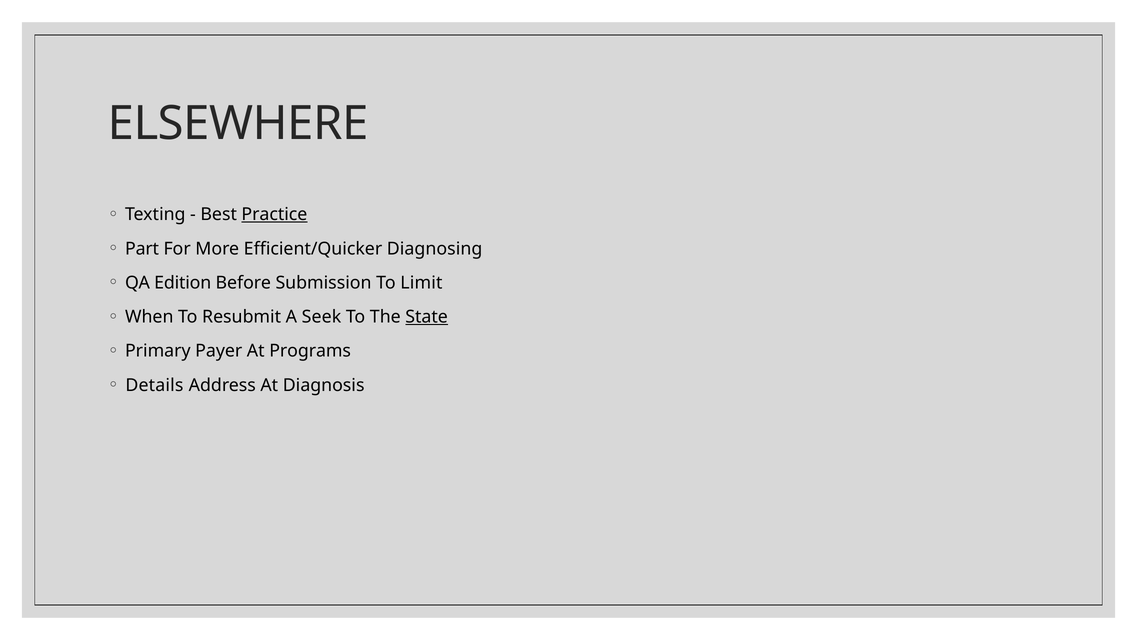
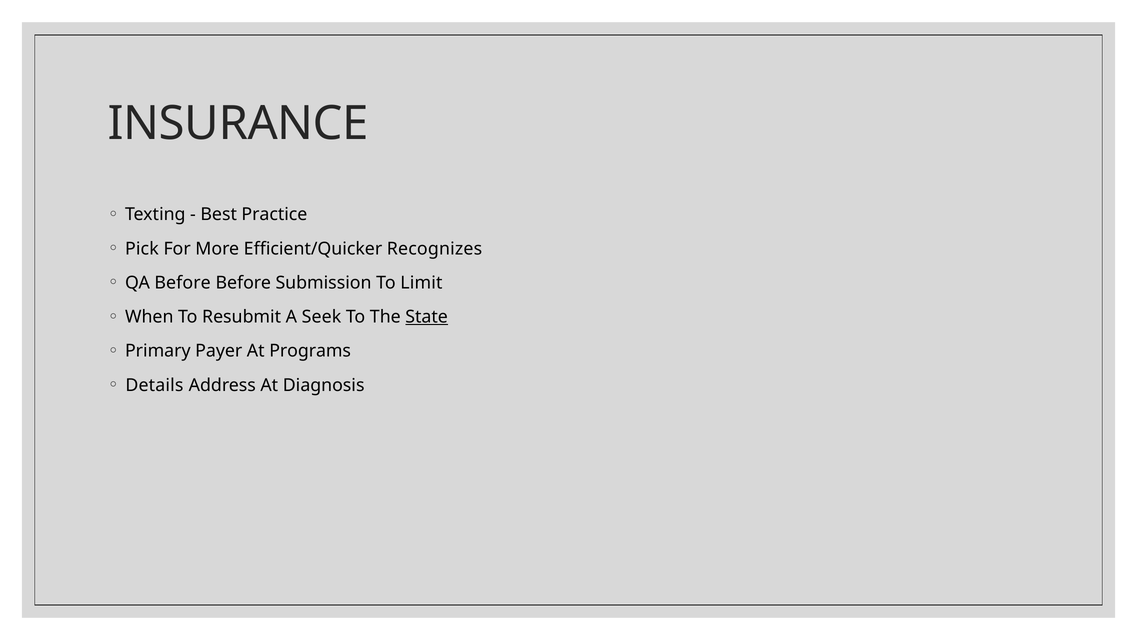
ELSEWHERE: ELSEWHERE -> INSURANCE (238, 124)
Practice underline: present -> none (274, 214)
Part: Part -> Pick (142, 249)
Diagnosing: Diagnosing -> Recognizes (435, 249)
QA Edition: Edition -> Before (183, 283)
